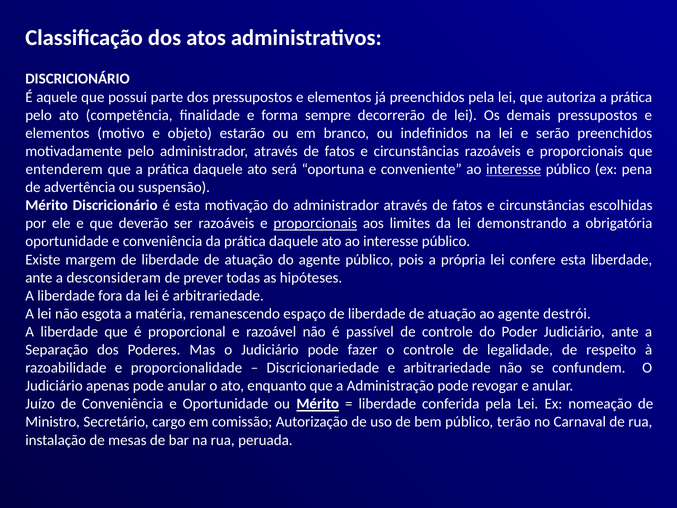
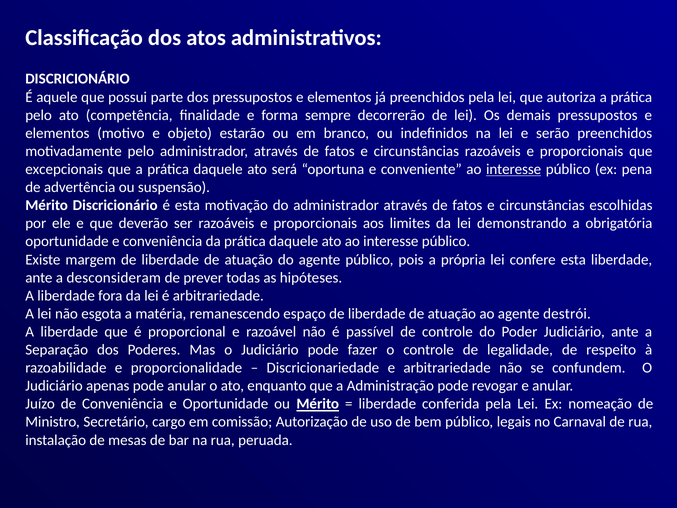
entenderem: entenderem -> excepcionais (64, 169)
proporcionais underline: present -> none (315, 223)
terão: terão -> legais (514, 422)
